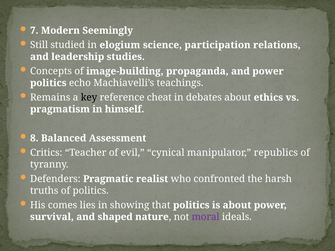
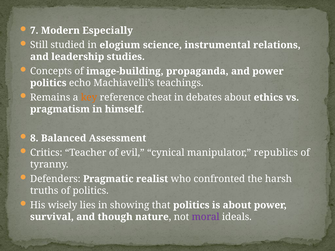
Seemingly: Seemingly -> Especially (108, 31)
participation: participation -> instrumental (218, 45)
key colour: black -> orange (89, 98)
comes: comes -> wisely (63, 205)
shaped: shaped -> though (115, 217)
